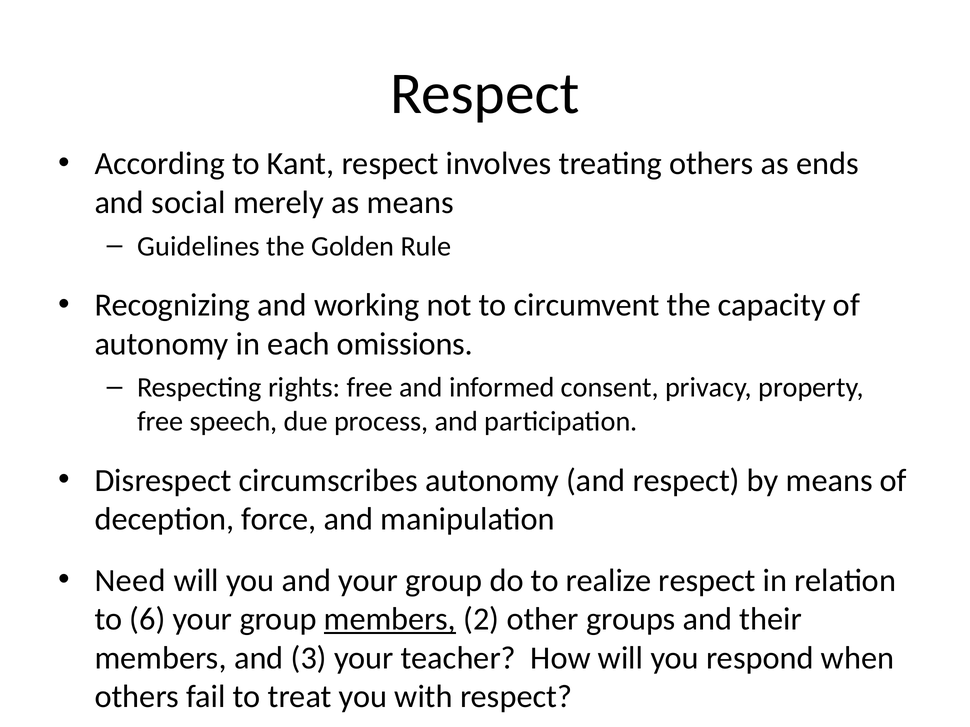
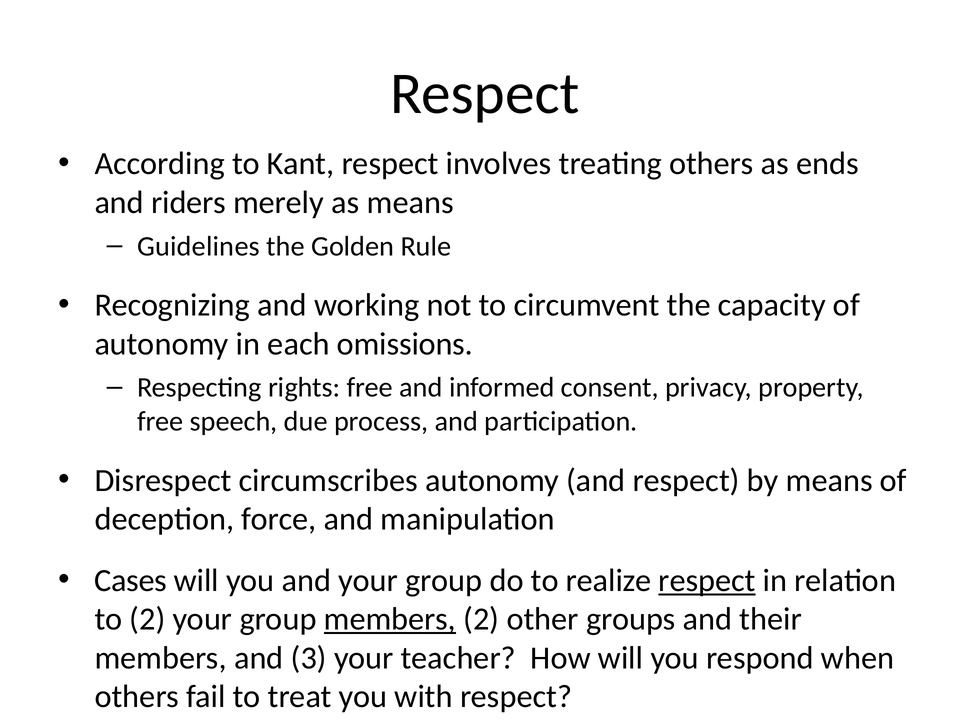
social: social -> riders (189, 203)
Need: Need -> Cases (131, 581)
respect underline: none -> present (707, 581)
to 6: 6 -> 2 (147, 620)
